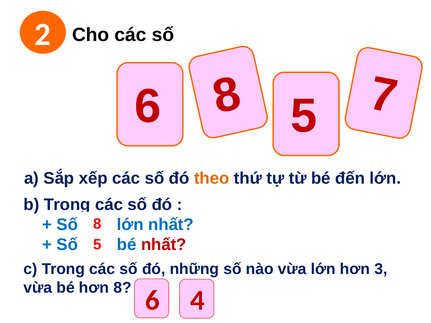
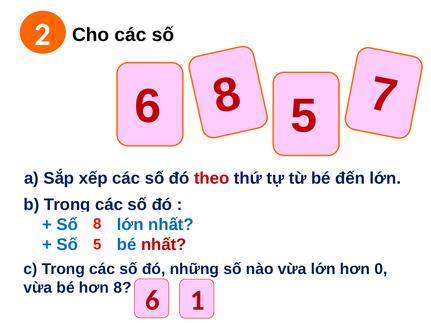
theo colour: orange -> red (212, 179)
3: 3 -> 0 (381, 269)
4: 4 -> 1 (198, 301)
